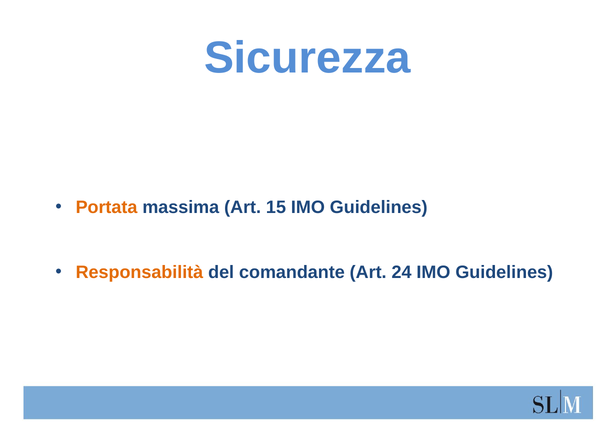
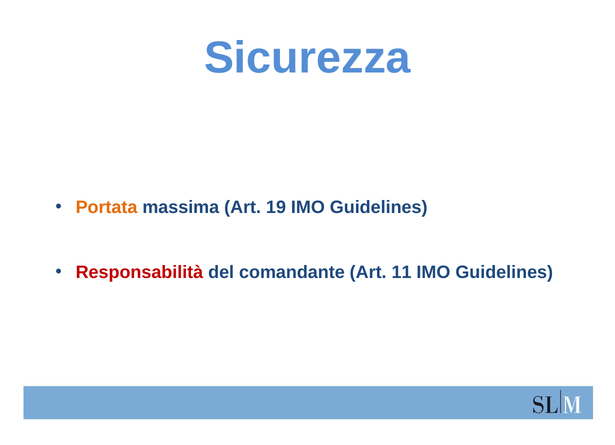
15: 15 -> 19 (276, 208)
Responsabilità colour: orange -> red (139, 272)
24: 24 -> 11 (402, 272)
